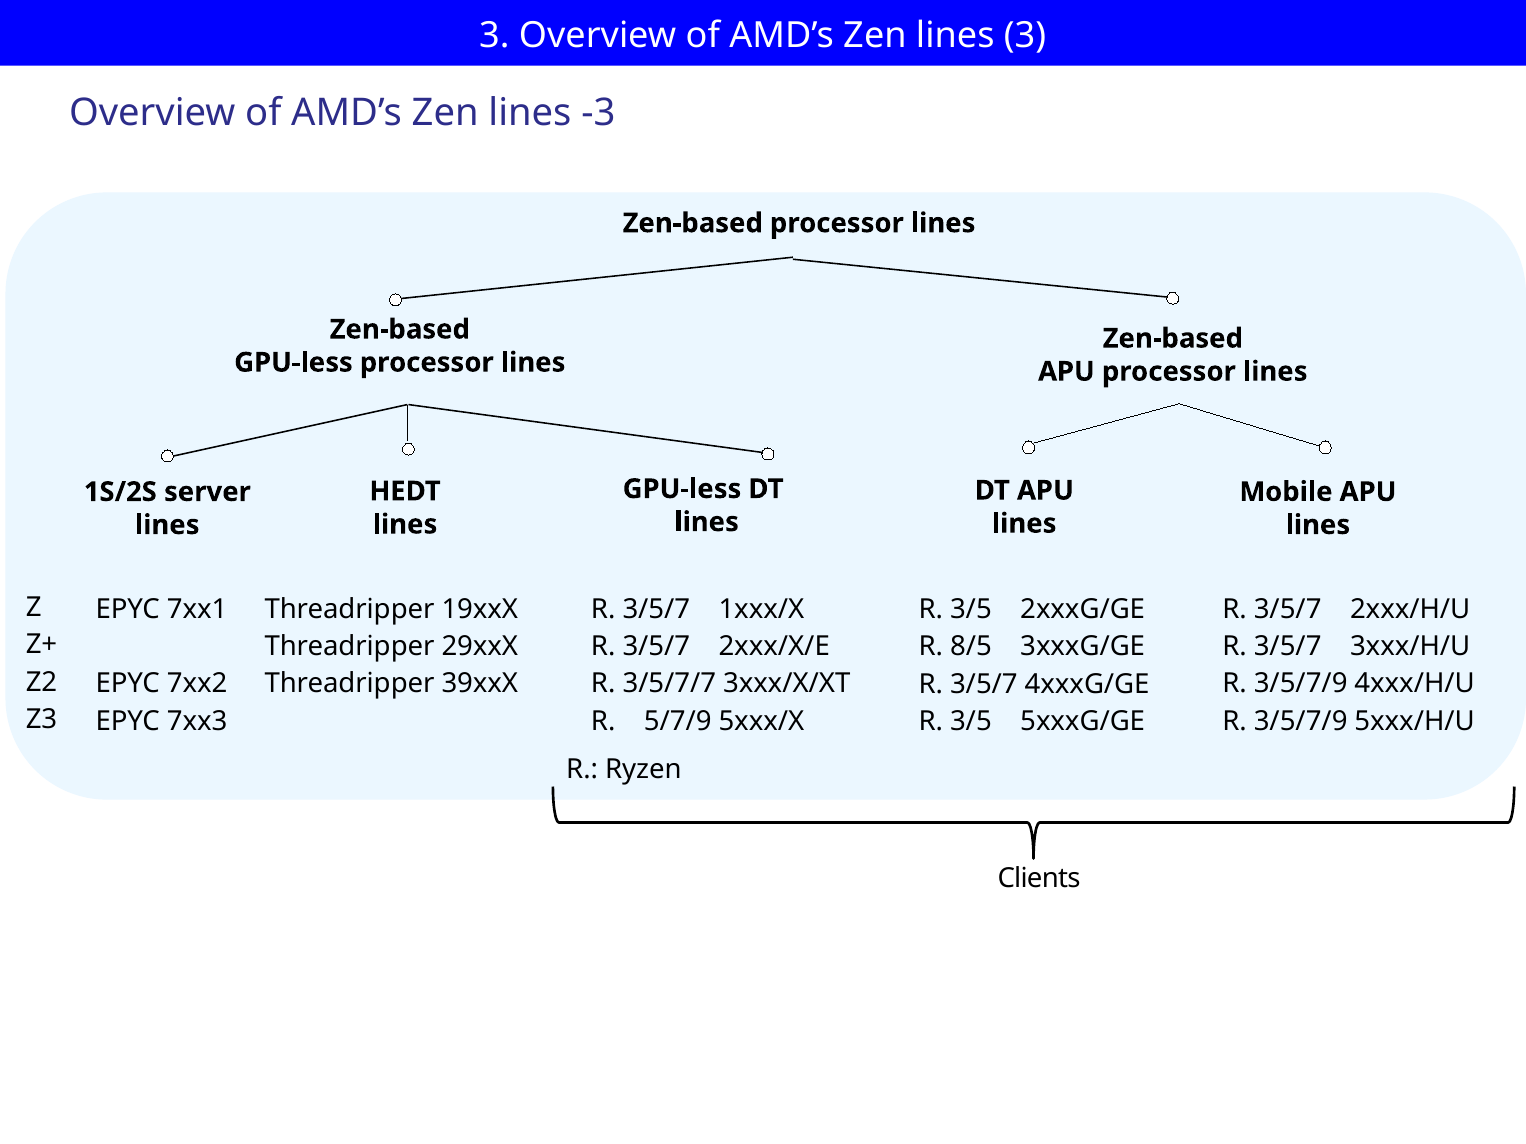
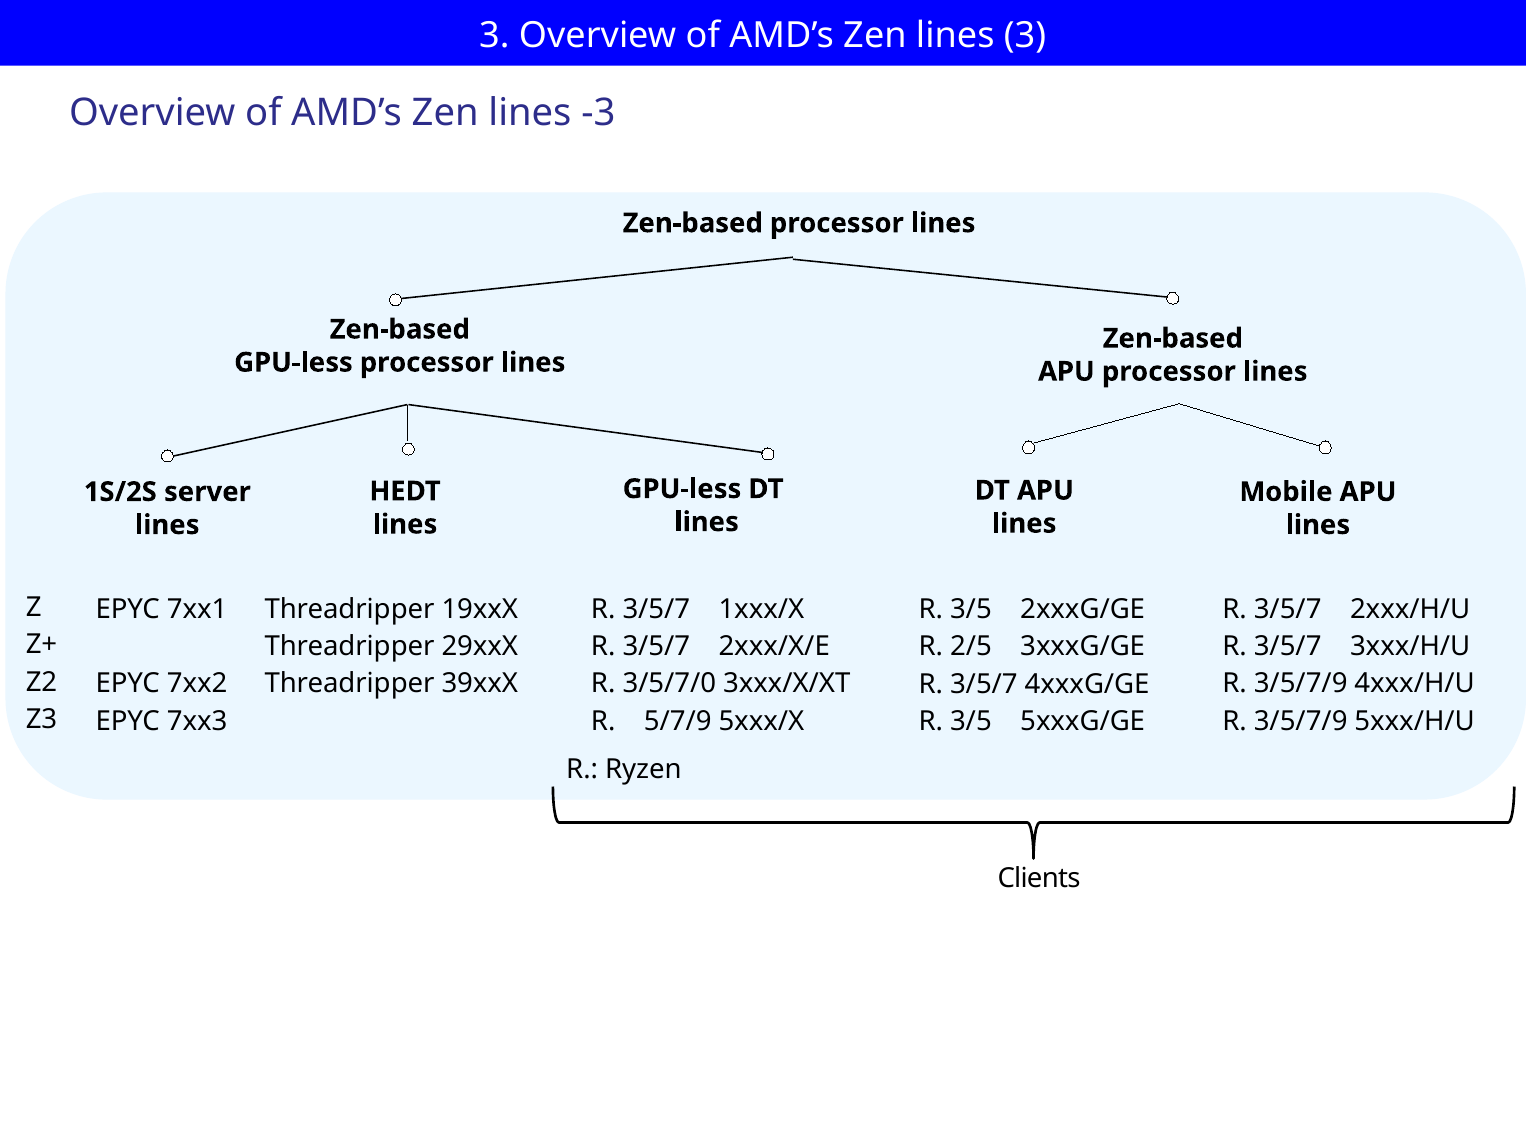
8/5: 8/5 -> 2/5 (971, 647)
3/5/7/7: 3/5/7/7 -> 3/5/7/0 (669, 684)
